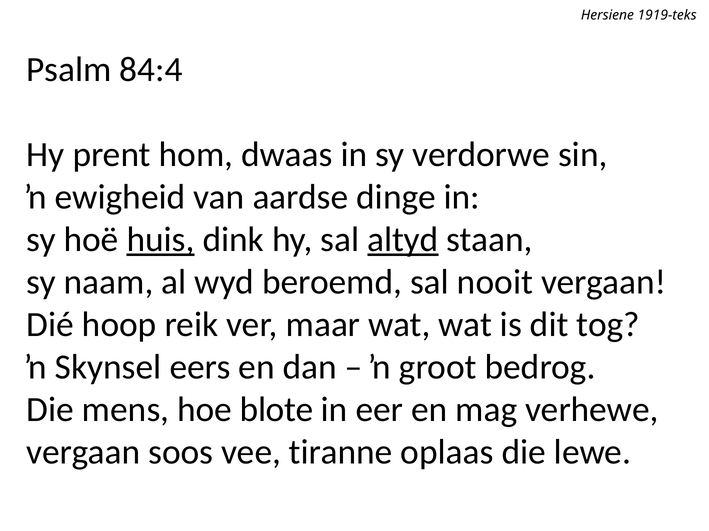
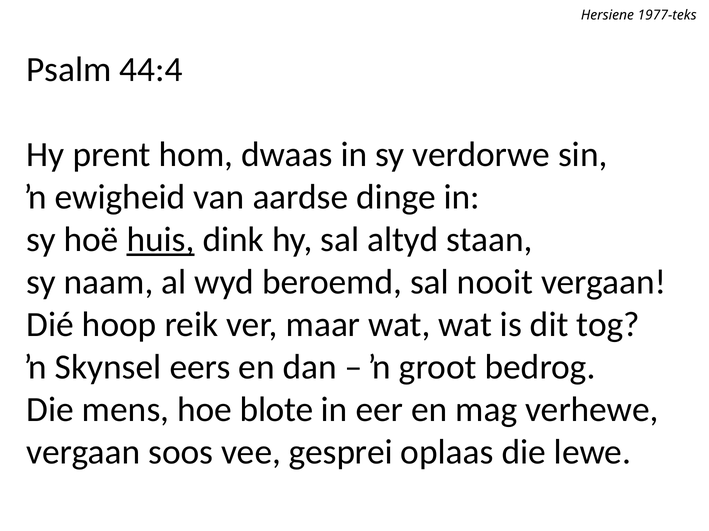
1919-teks: 1919-teks -> 1977-teks (667, 15)
84:4: 84:4 -> 44:4 (151, 70)
altyd underline: present -> none (403, 240)
tiranne: tiranne -> gesprei (341, 453)
